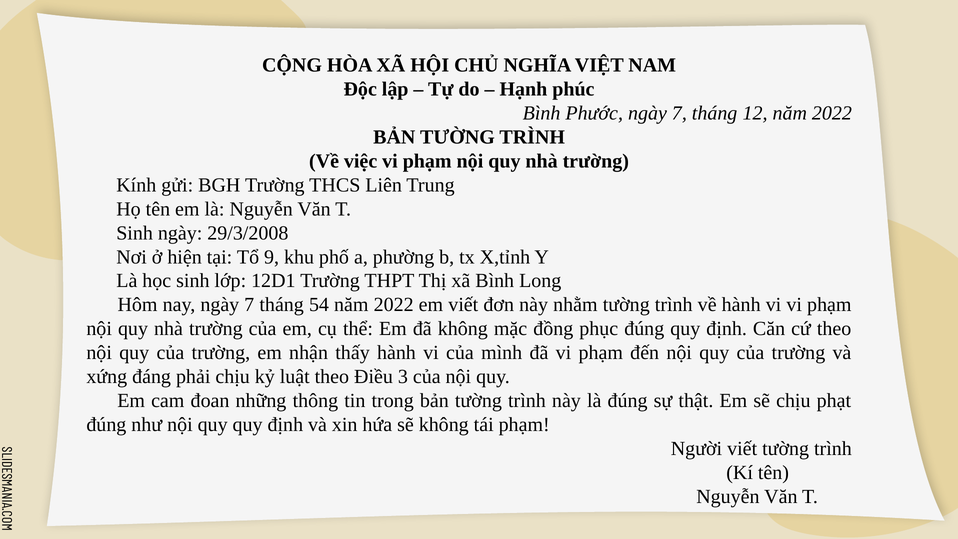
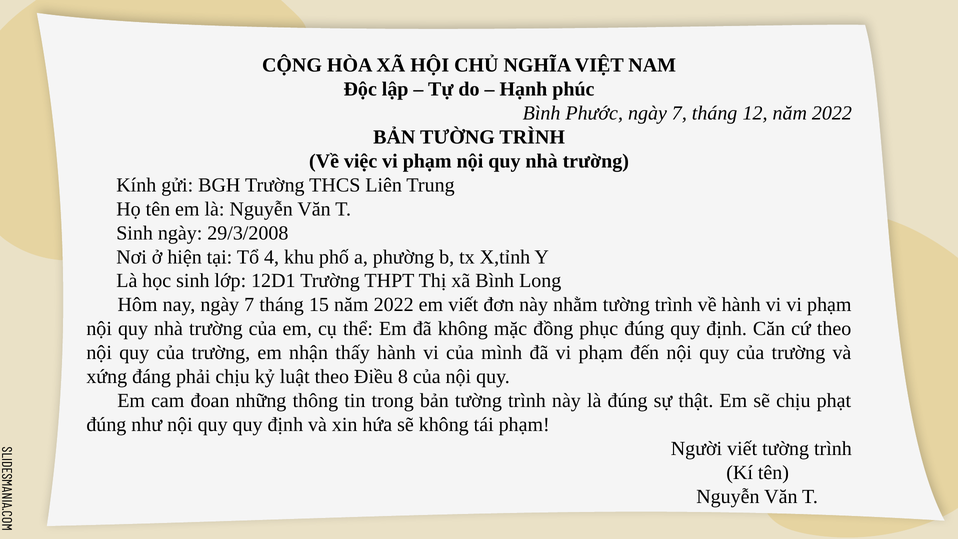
9: 9 -> 4 (272, 257)
54: 54 -> 15 (319, 305)
3: 3 -> 8 (403, 377)
